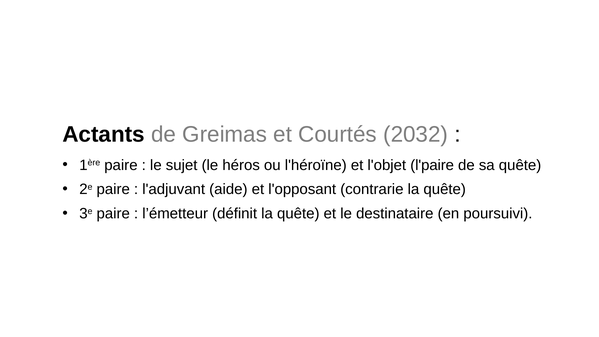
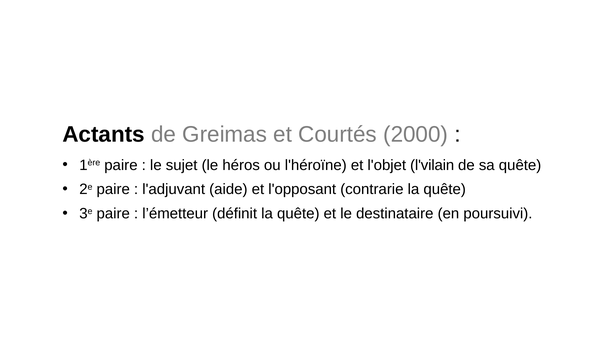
2032: 2032 -> 2000 (416, 134)
l'paire: l'paire -> l'vilain (432, 165)
